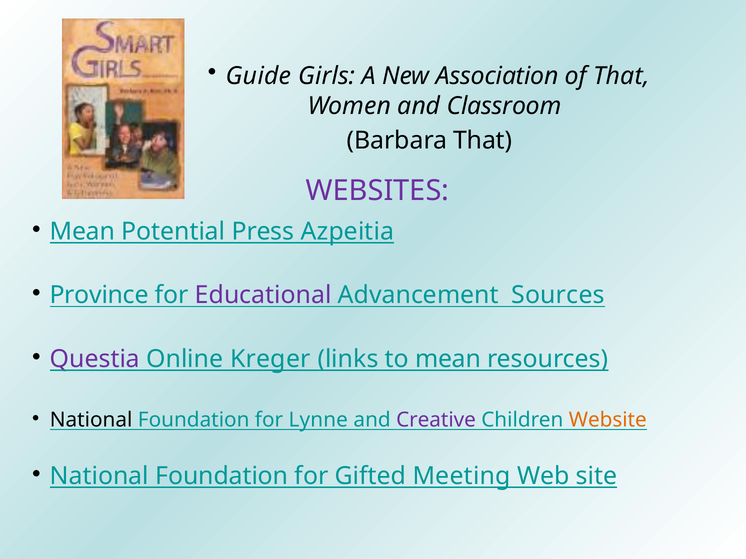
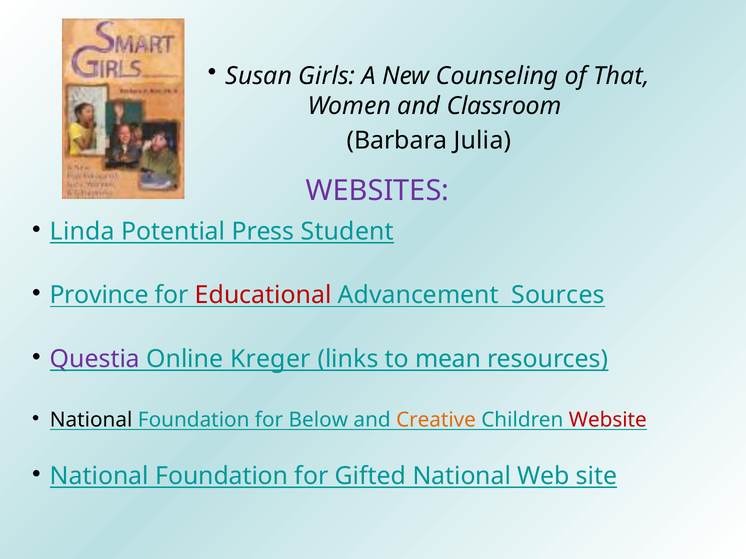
Guide: Guide -> Susan (259, 76)
Association: Association -> Counseling (497, 76)
Barbara That: That -> Julia (482, 141)
Mean: Mean -> Linda (82, 232)
Azpeitia: Azpeitia -> Student (347, 232)
Educational colour: purple -> red (263, 296)
Lynne: Lynne -> Below (318, 420)
Creative colour: purple -> orange (436, 420)
Website colour: orange -> red (608, 420)
Gifted Meeting: Meeting -> National (462, 476)
